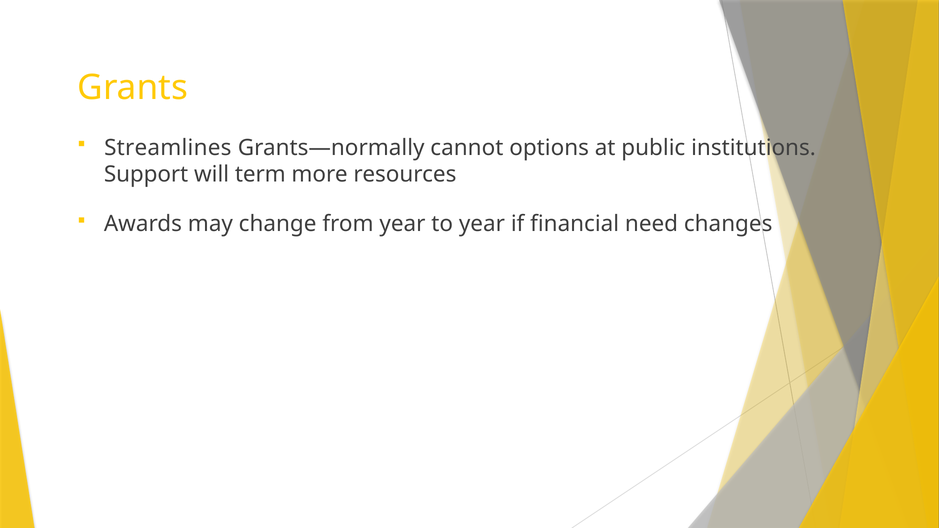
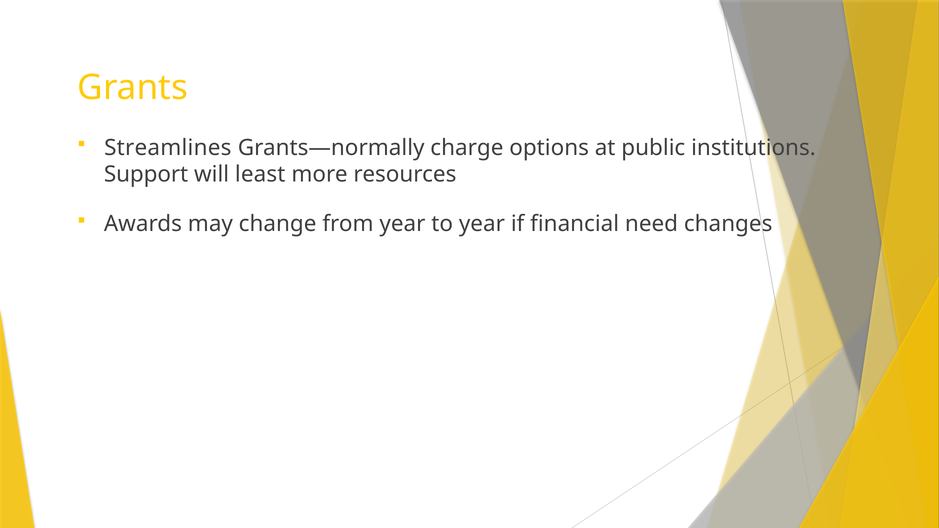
cannot: cannot -> charge (467, 148)
term: term -> least (260, 175)
